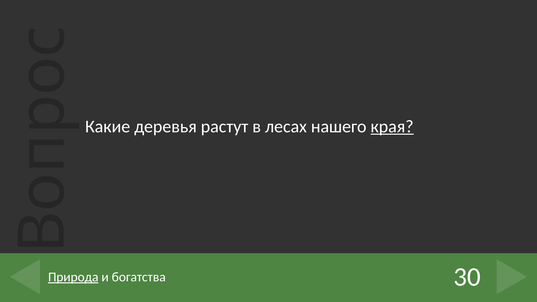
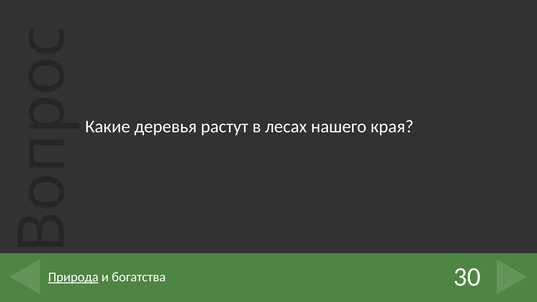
края underline: present -> none (392, 127)
